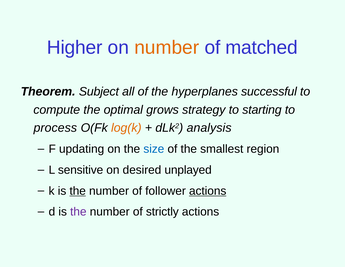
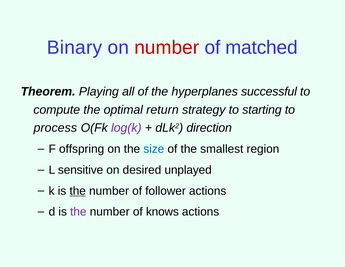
Higher: Higher -> Binary (75, 47)
number colour: orange -> red (167, 47)
Subject: Subject -> Playing (99, 91)
grows: grows -> return (162, 110)
log(k colour: orange -> purple (126, 128)
analysis: analysis -> direction (209, 128)
updating: updating -> offspring (82, 149)
actions underline: present -> none (208, 191)
strictly: strictly -> knows (162, 212)
